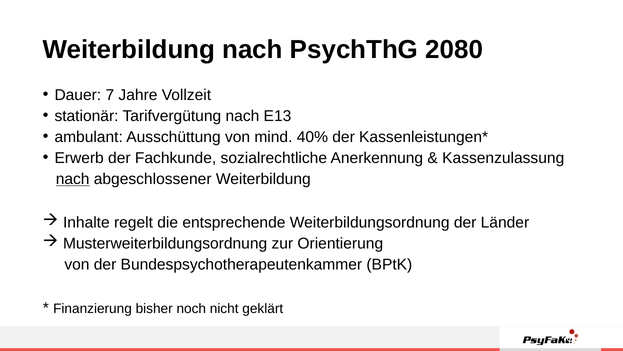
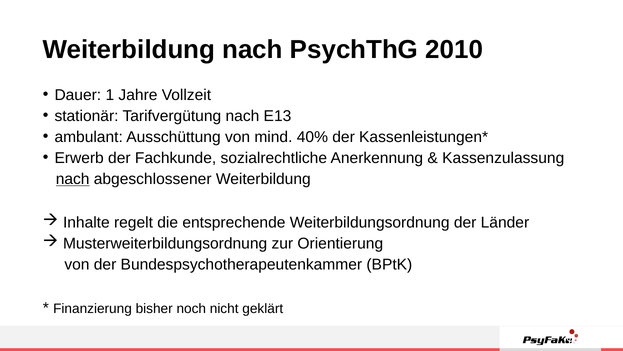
2080: 2080 -> 2010 (454, 50)
Dauer 7: 7 -> 1 (110, 95)
